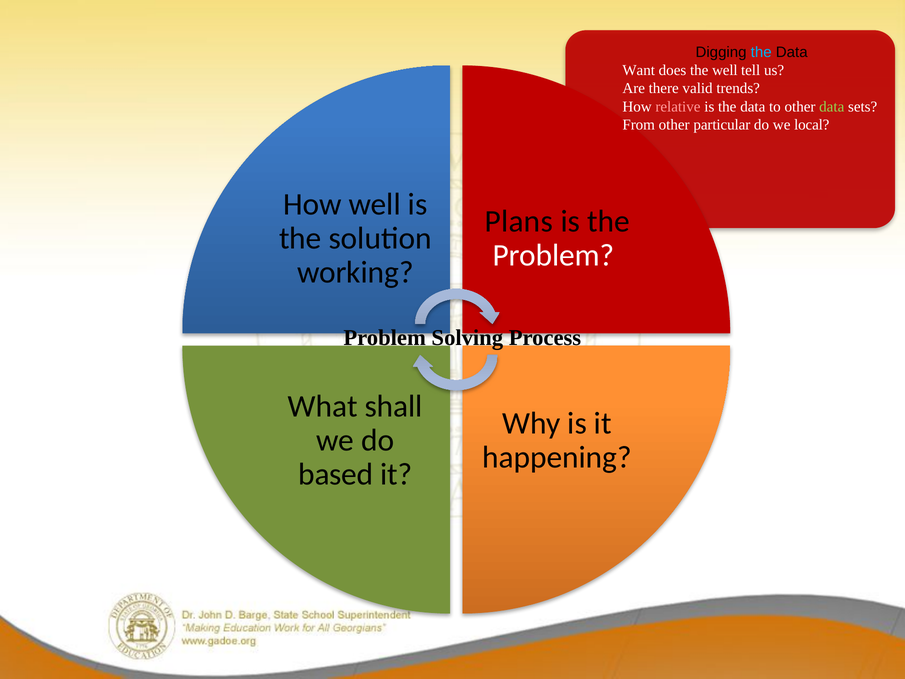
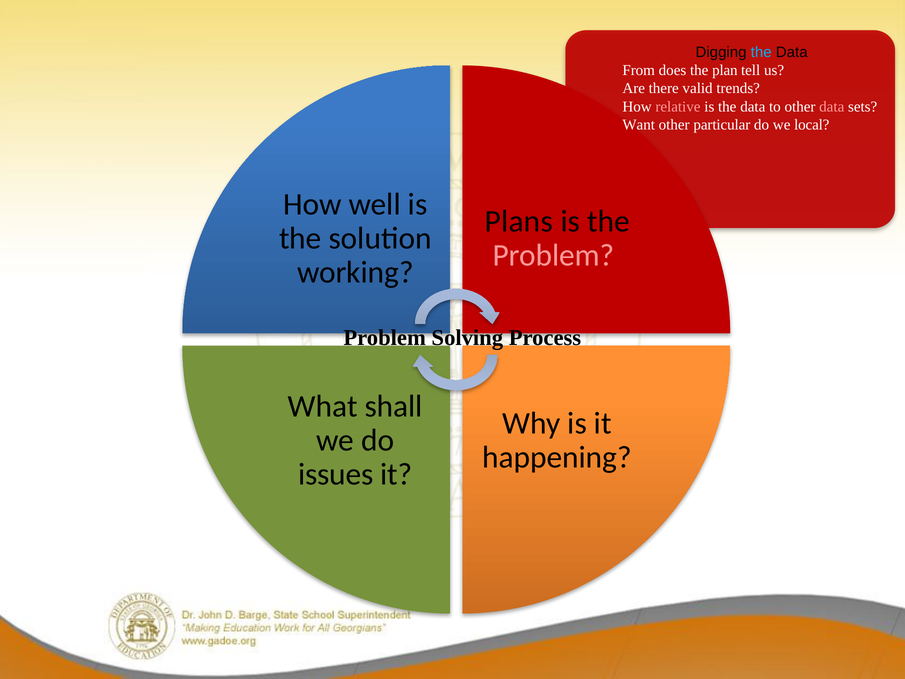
Want: Want -> From (639, 70)
the well: well -> plan (725, 70)
data colour: light green -> pink (832, 107)
From: From -> Want (639, 125)
Problem colour: white -> pink (553, 255)
based: based -> issues (336, 474)
